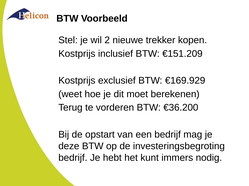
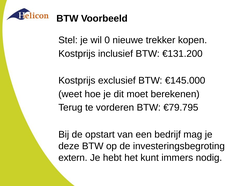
2: 2 -> 0 (107, 40)
€151.209: €151.209 -> €131.200 (182, 54)
€169.929: €169.929 -> €145.000 (185, 81)
€36.200: €36.200 -> €79.795 (181, 108)
bedrijf: bedrijf -> extern (73, 158)
